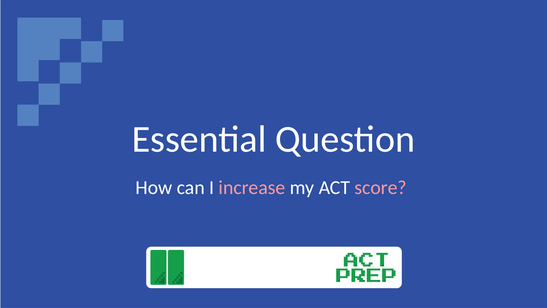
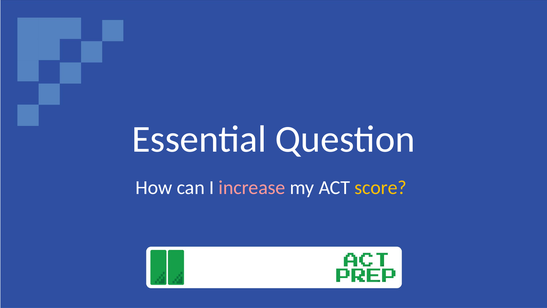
score colour: pink -> yellow (381, 187)
